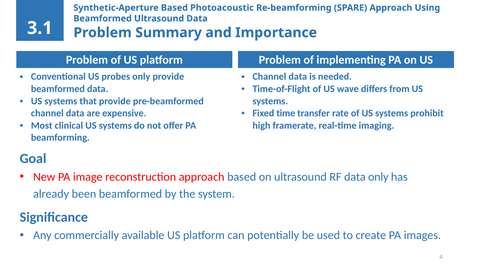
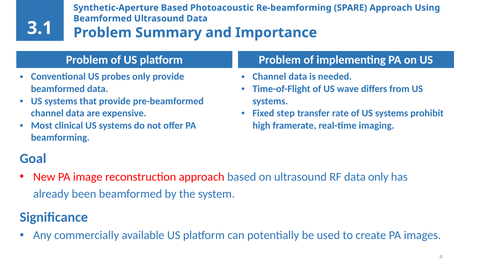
time: time -> step (286, 113)
